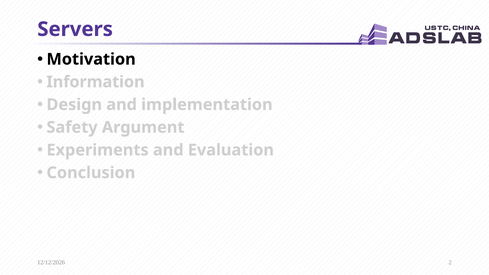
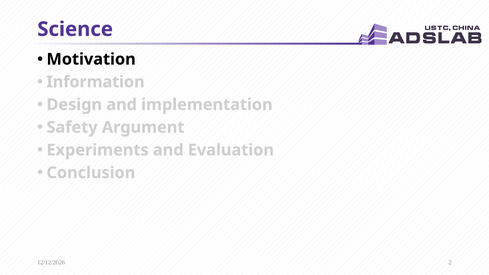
Servers: Servers -> Science (75, 29)
